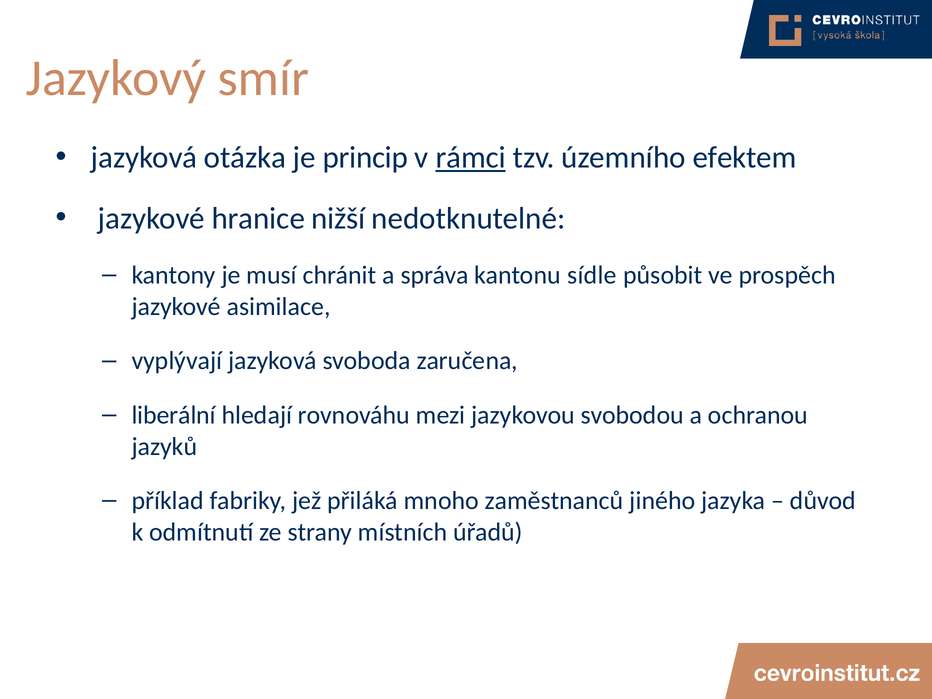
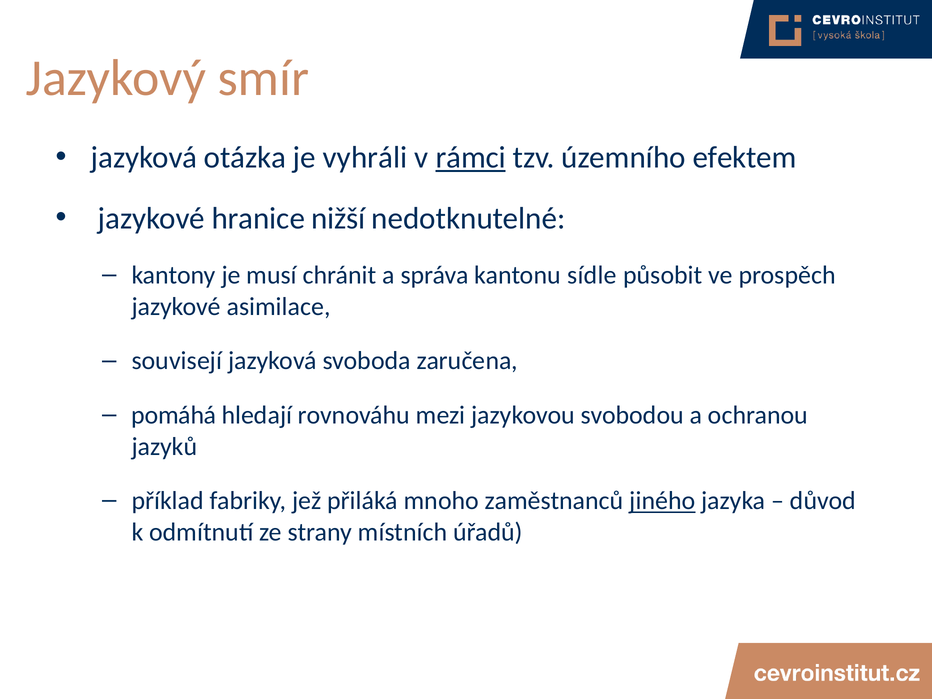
princip: princip -> vyhráli (365, 158)
vyplývají: vyplývají -> souvisejí (177, 361)
liberální: liberální -> pomáhá (174, 415)
jiného underline: none -> present (662, 501)
